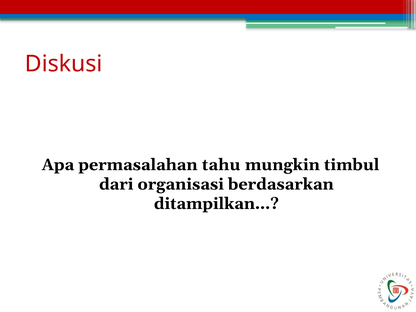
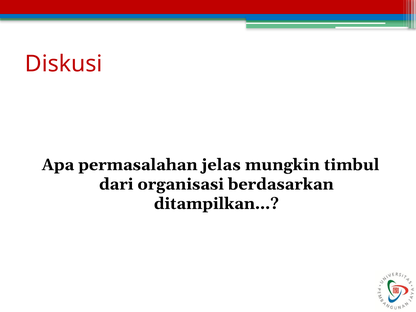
tahu: tahu -> jelas (221, 165)
